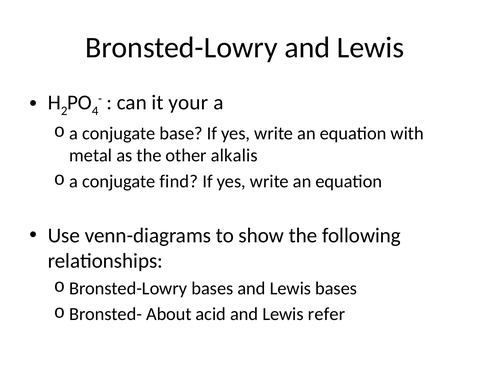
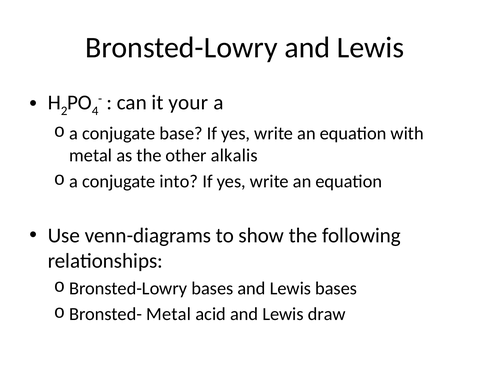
find: find -> into (179, 181)
Bronsted- About: About -> Metal (169, 314)
refer: refer -> draw (327, 314)
